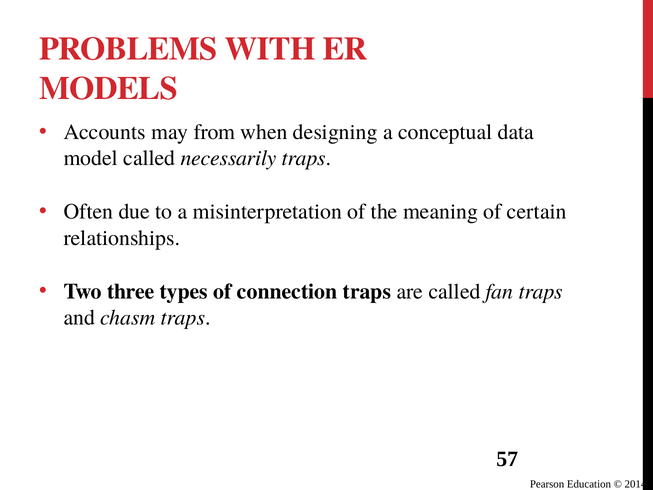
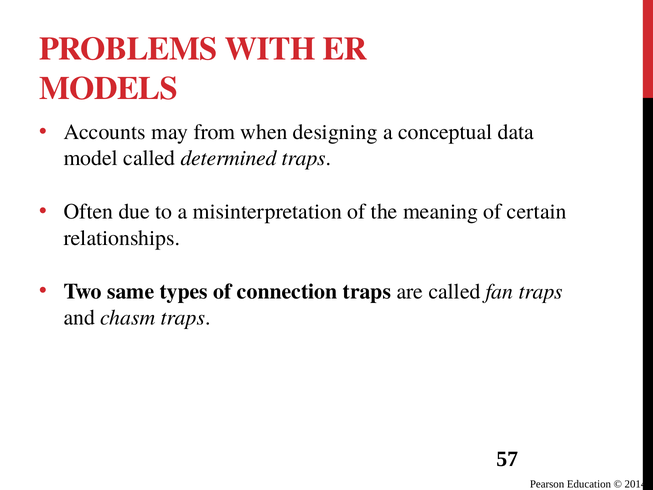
necessarily: necessarily -> determined (229, 158)
three: three -> same (131, 291)
